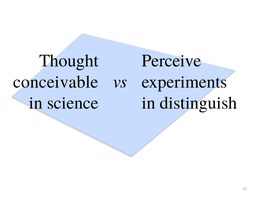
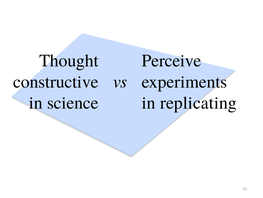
conceivable: conceivable -> constructive (56, 82)
distinguish: distinguish -> replicating (198, 103)
